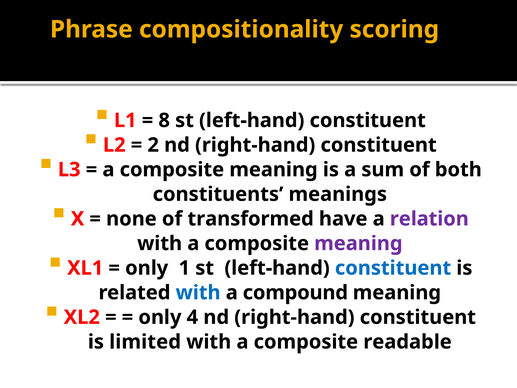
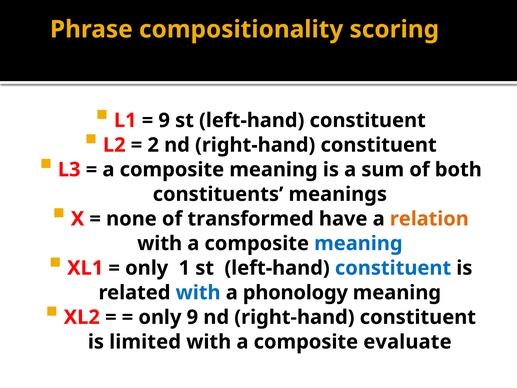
8: 8 -> 9 (164, 120)
relation colour: purple -> orange (429, 219)
meaning colour: purple -> blue (358, 243)
compound: compound -> phonology (295, 292)
only 4: 4 -> 9 (192, 317)
readable: readable -> evaluate (407, 342)
